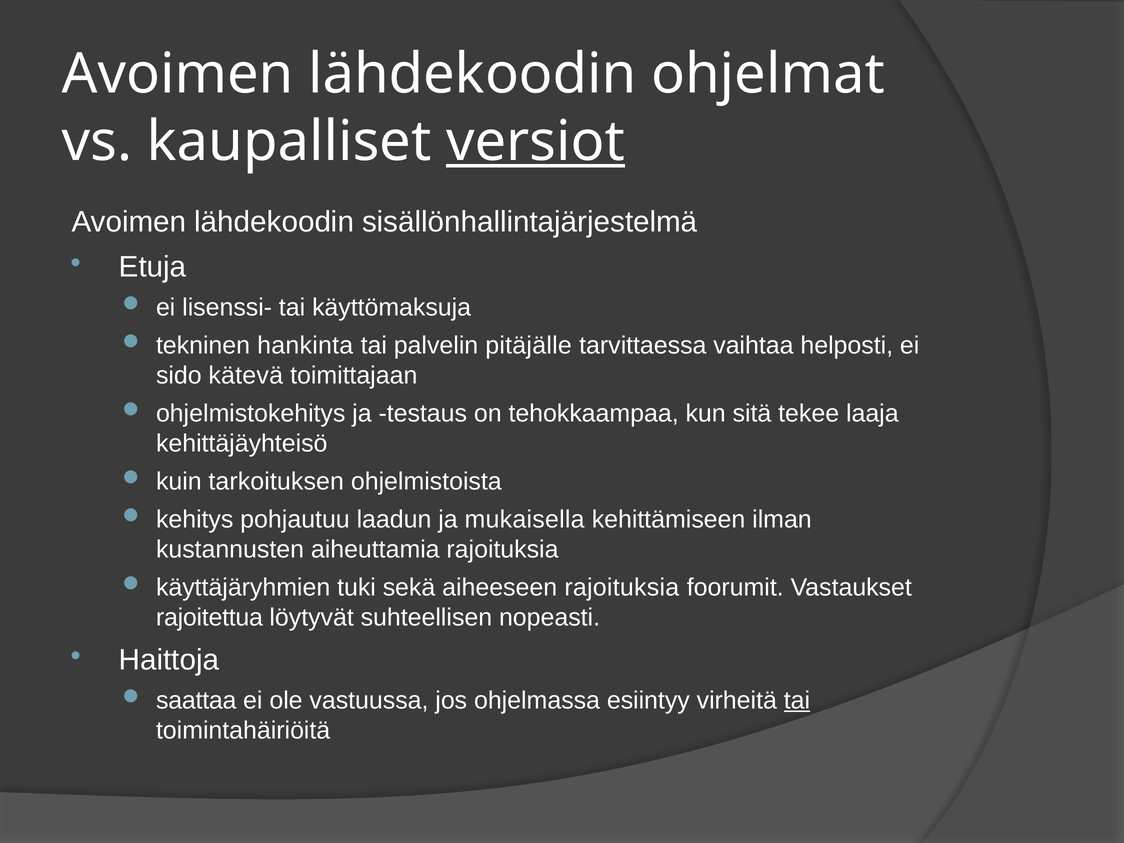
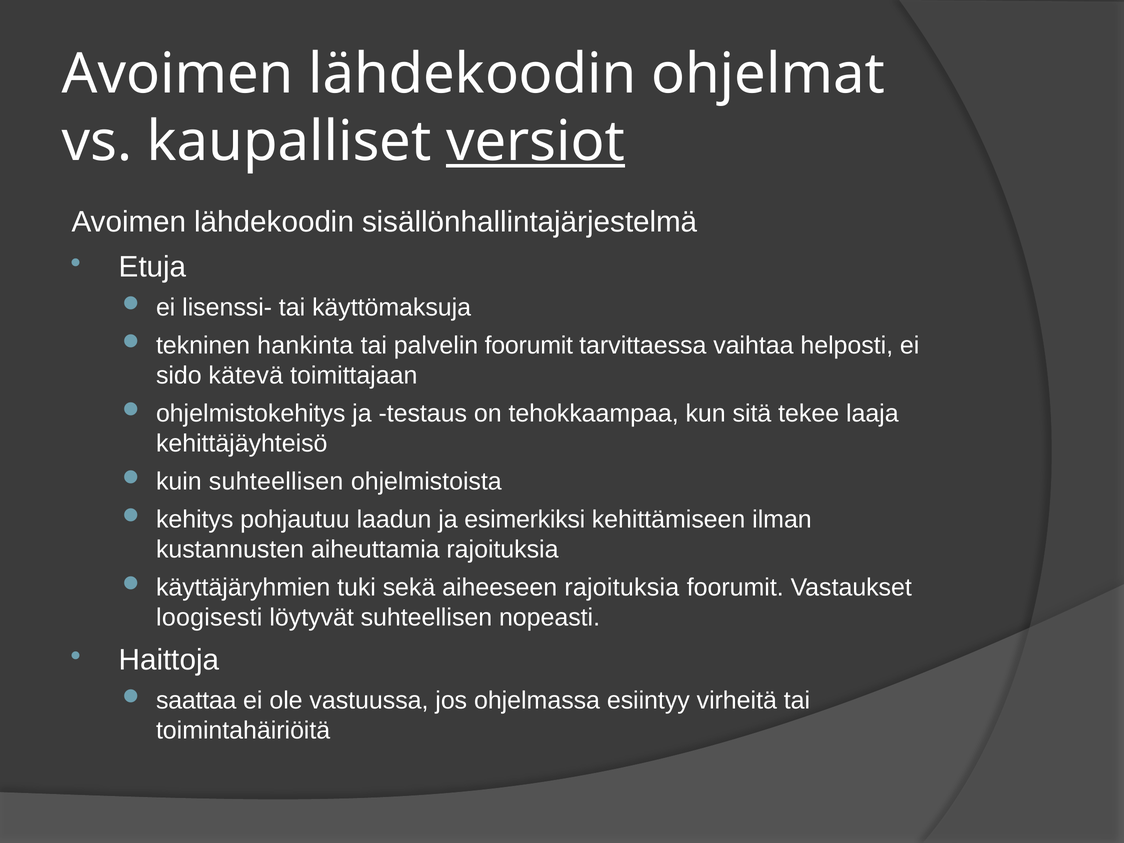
palvelin pitäjälle: pitäjälle -> foorumit (529, 346)
kuin tarkoituksen: tarkoituksen -> suhteellisen (276, 482)
mukaisella: mukaisella -> esimerkiksi (525, 520)
rajoitettua: rajoitettua -> loogisesti (209, 618)
tai underline: present -> none (797, 701)
